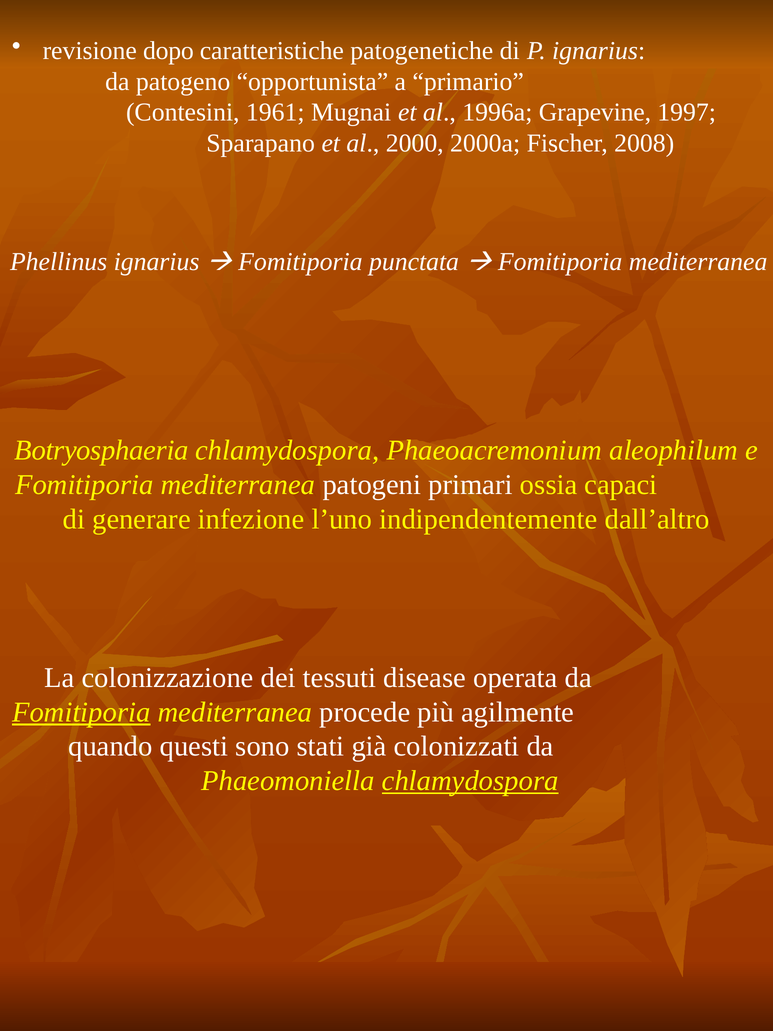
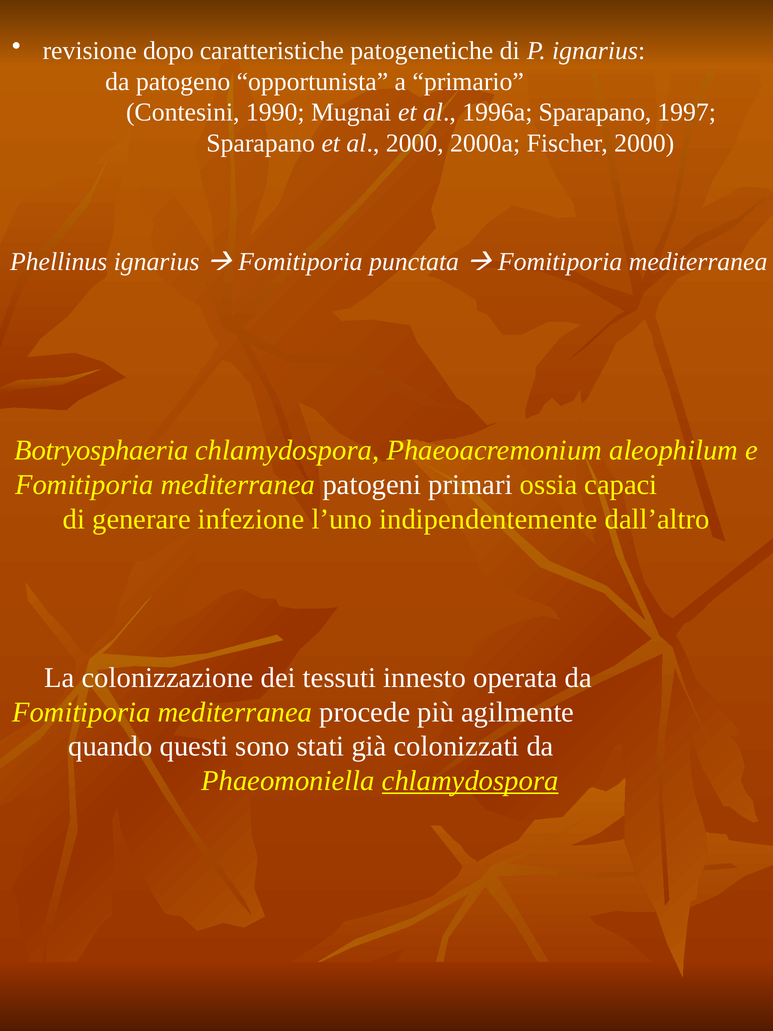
1961: 1961 -> 1990 (275, 112)
1996a Grapevine: Grapevine -> Sparapano (595, 112)
Fischer 2008: 2008 -> 2000 (644, 143)
disease: disease -> innesto (425, 678)
Fomitiporia underline: present -> none (81, 712)
